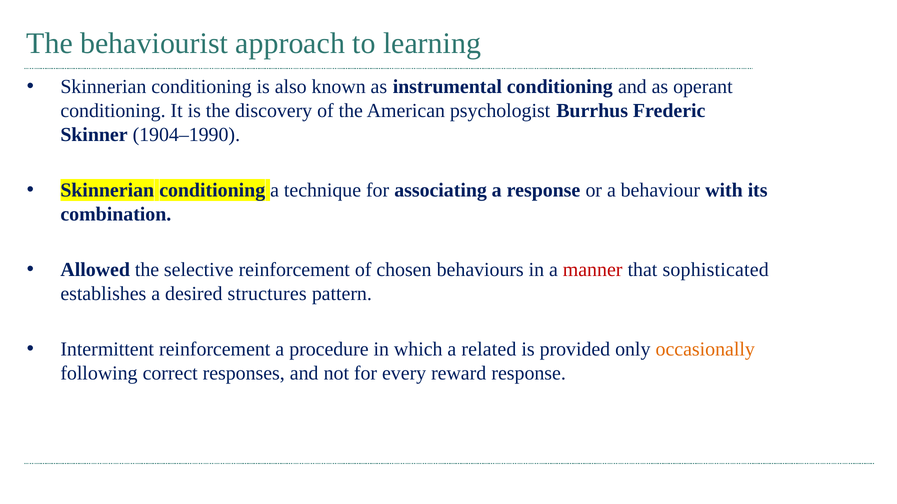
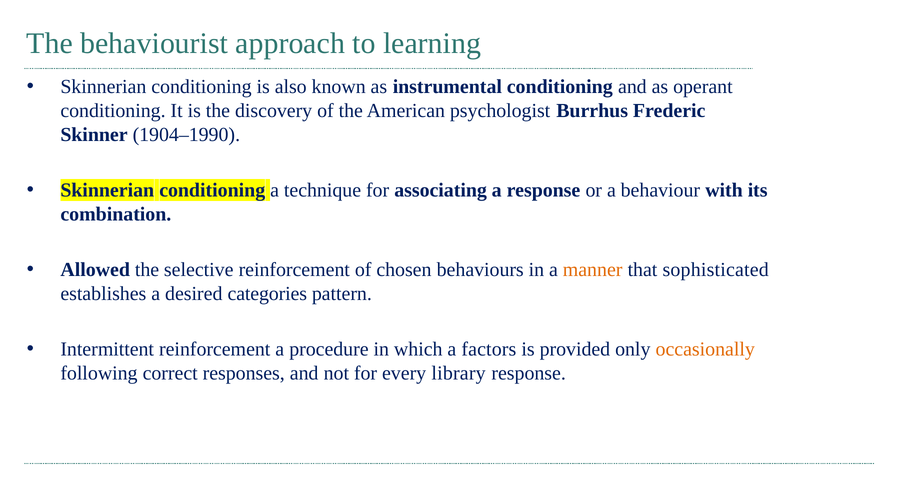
manner colour: red -> orange (593, 270)
structures: structures -> categories (267, 294)
related: related -> factors (489, 350)
reward: reward -> library (459, 374)
